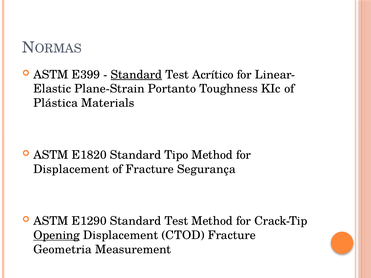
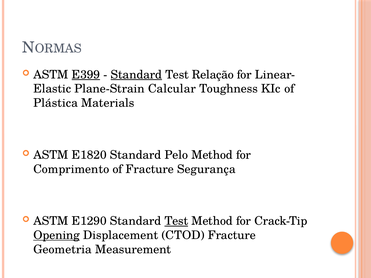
E399 underline: none -> present (86, 75)
Acrítico: Acrítico -> Relação (213, 75)
Portanto: Portanto -> Calcular (172, 89)
Tipo: Tipo -> Pelo (176, 155)
Displacement: Displacement -> Comprimento (71, 169)
Test underline: none -> present (176, 221)
